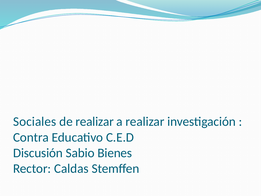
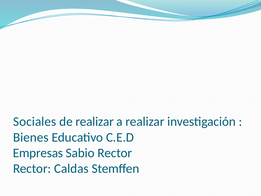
Contra: Contra -> Bienes (31, 137)
Discusión: Discusión -> Empresas (38, 153)
Sabio Bienes: Bienes -> Rector (115, 153)
